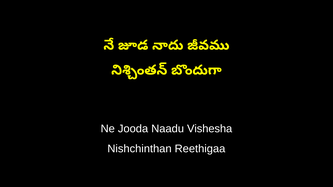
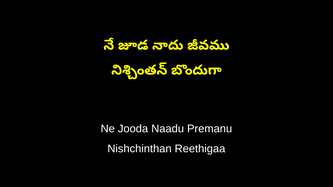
Vishesha: Vishesha -> Premanu (210, 129)
